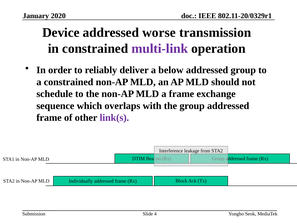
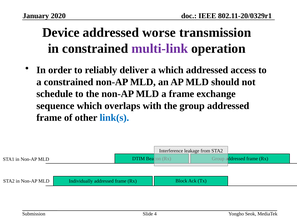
a below: below -> which (171, 70)
addressed group: group -> access (243, 70)
link(s colour: purple -> blue (114, 118)
